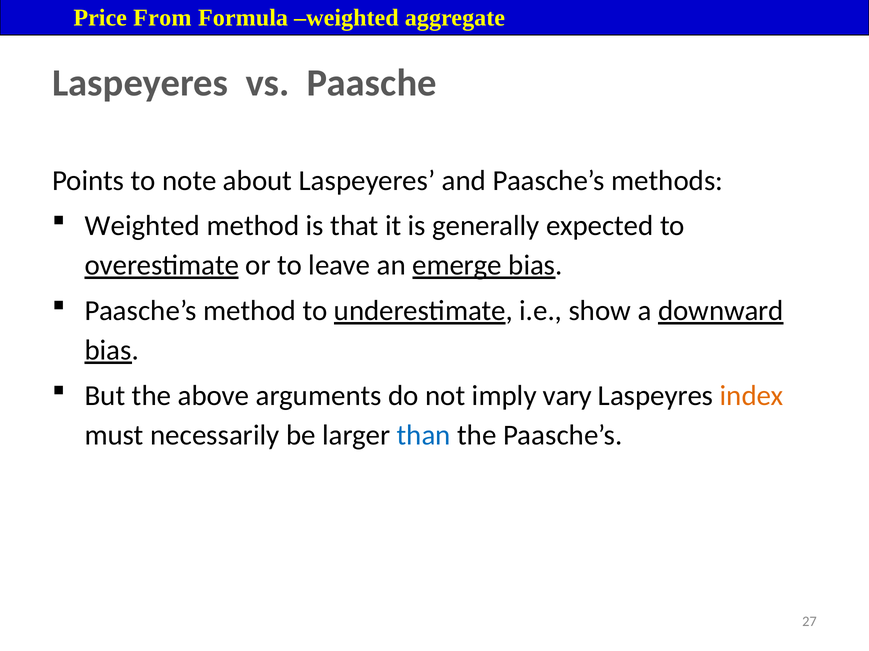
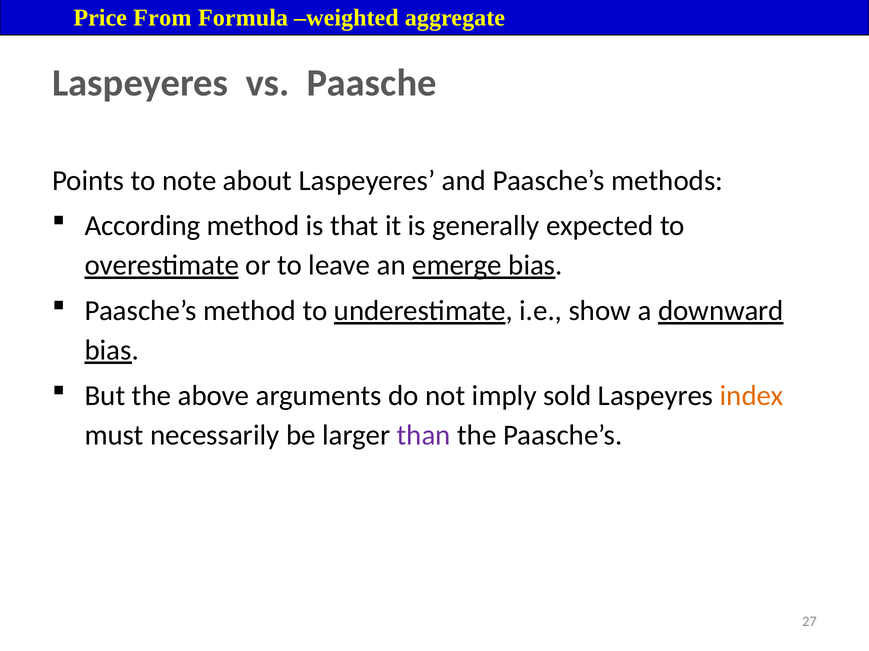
Weighted: Weighted -> According (143, 226)
vary: vary -> sold (567, 396)
than colour: blue -> purple (424, 436)
